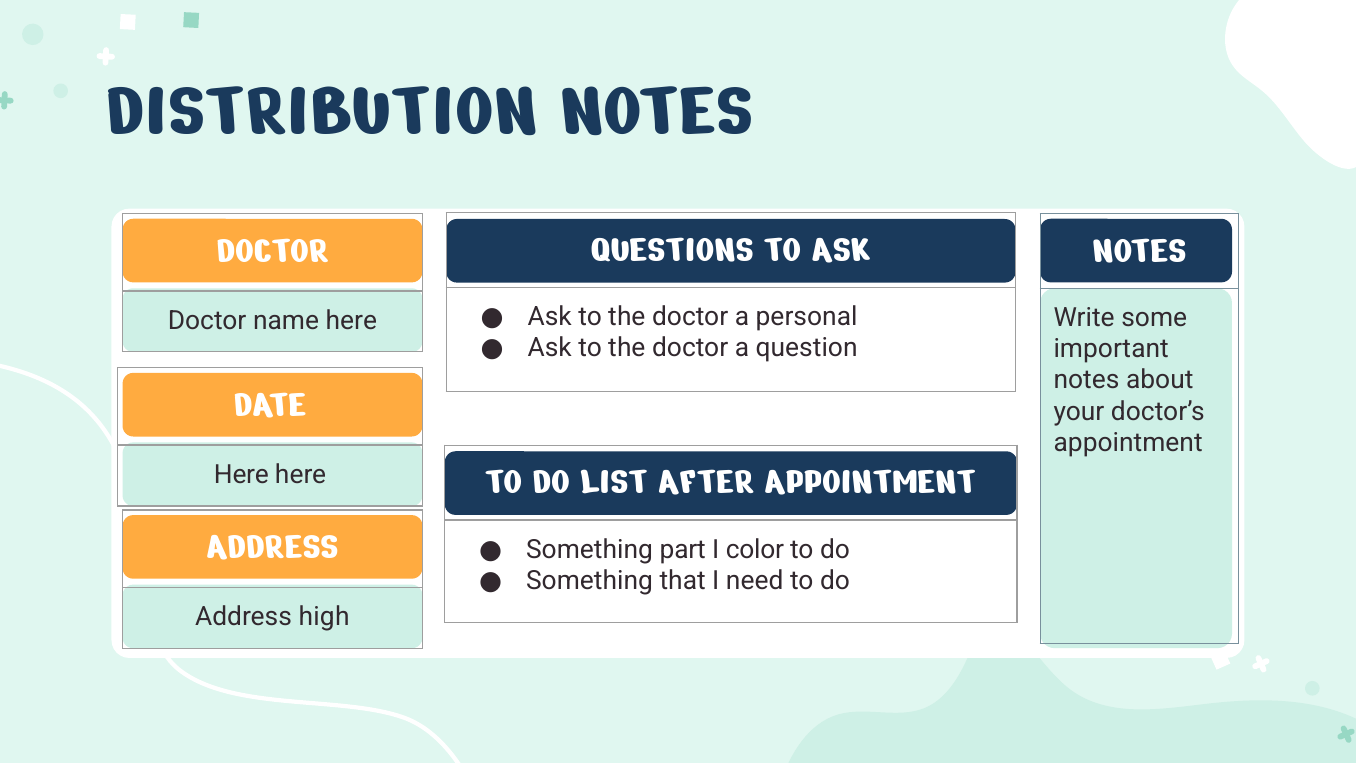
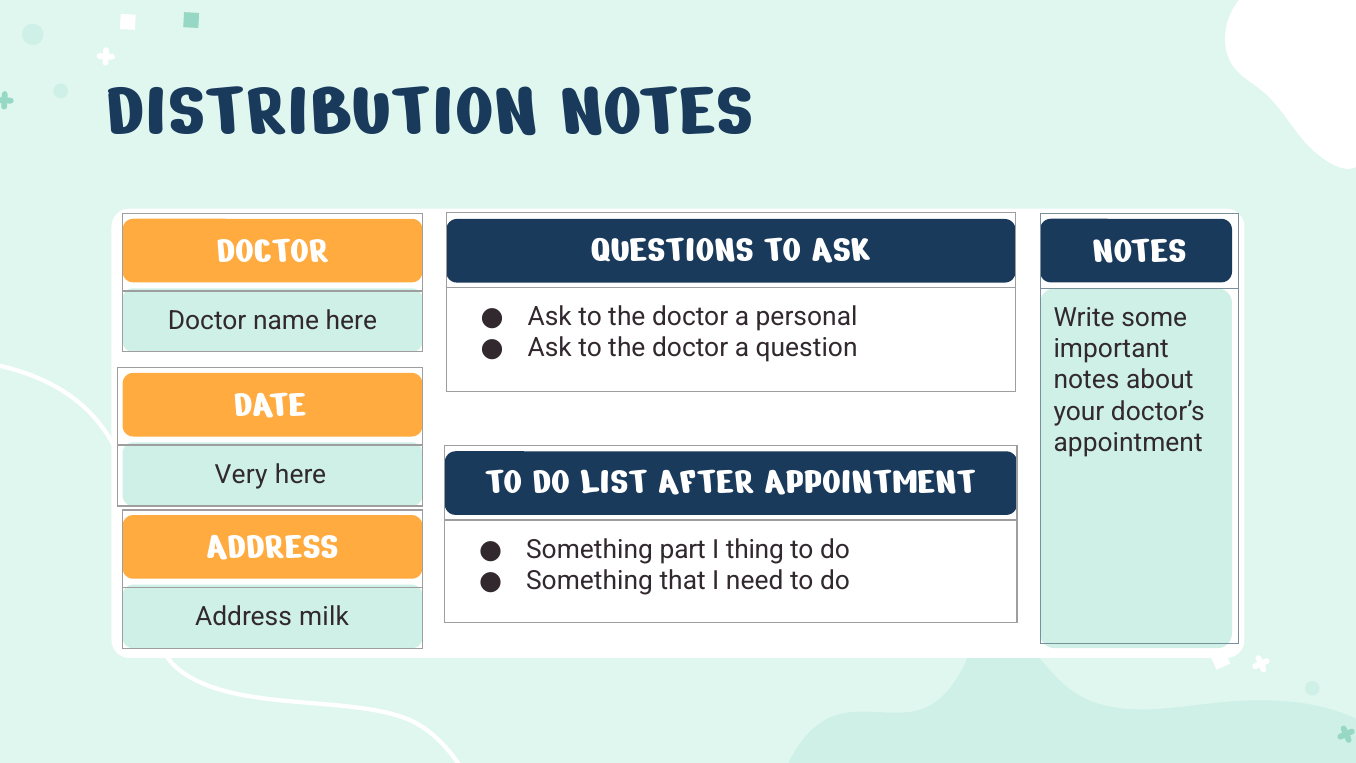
Here: Here -> Very (241, 474)
color: color -> thing (755, 549)
high: high -> milk (324, 617)
